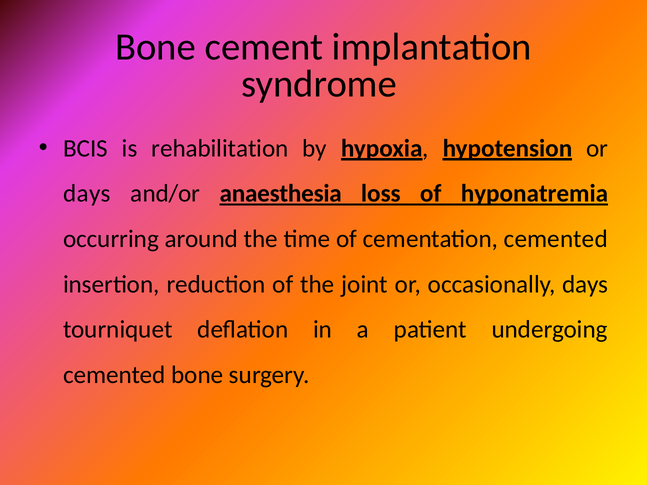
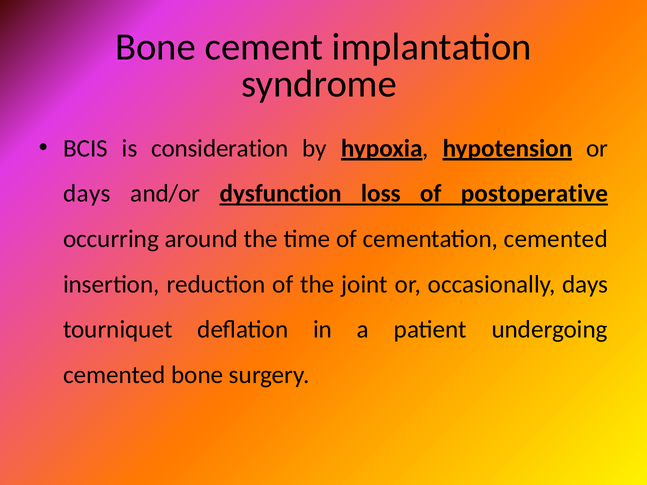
rehabilitation: rehabilitation -> consideration (220, 148)
anaesthesia: anaesthesia -> dysfunction (281, 194)
hyponatremia: hyponatremia -> postoperative (534, 194)
